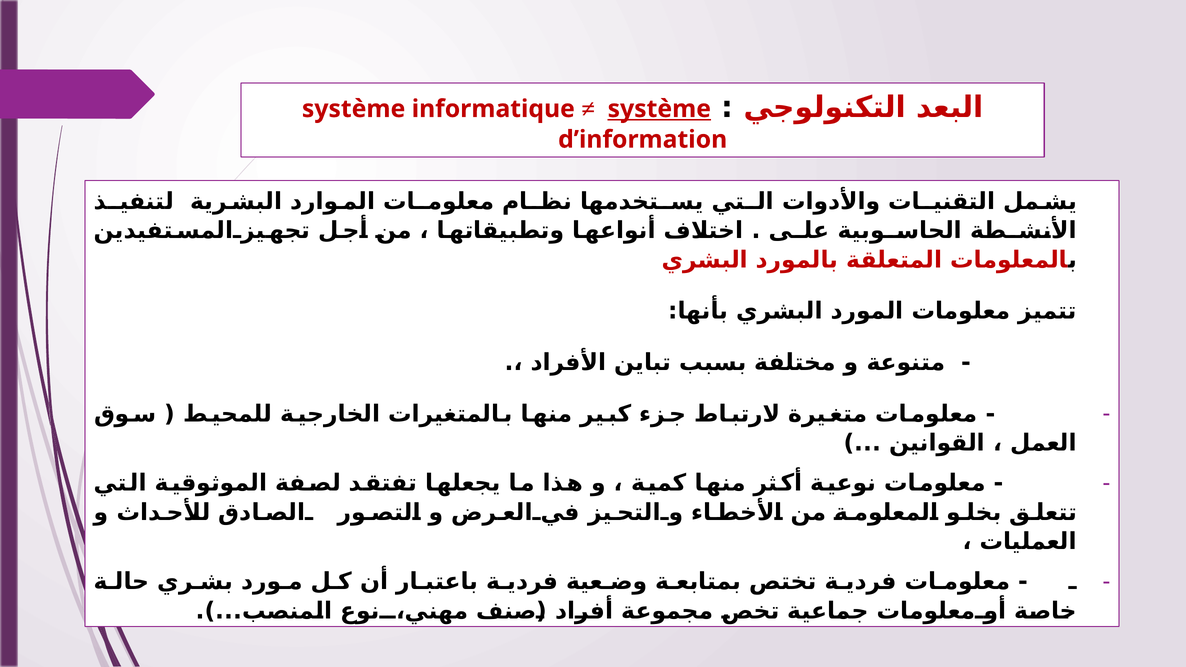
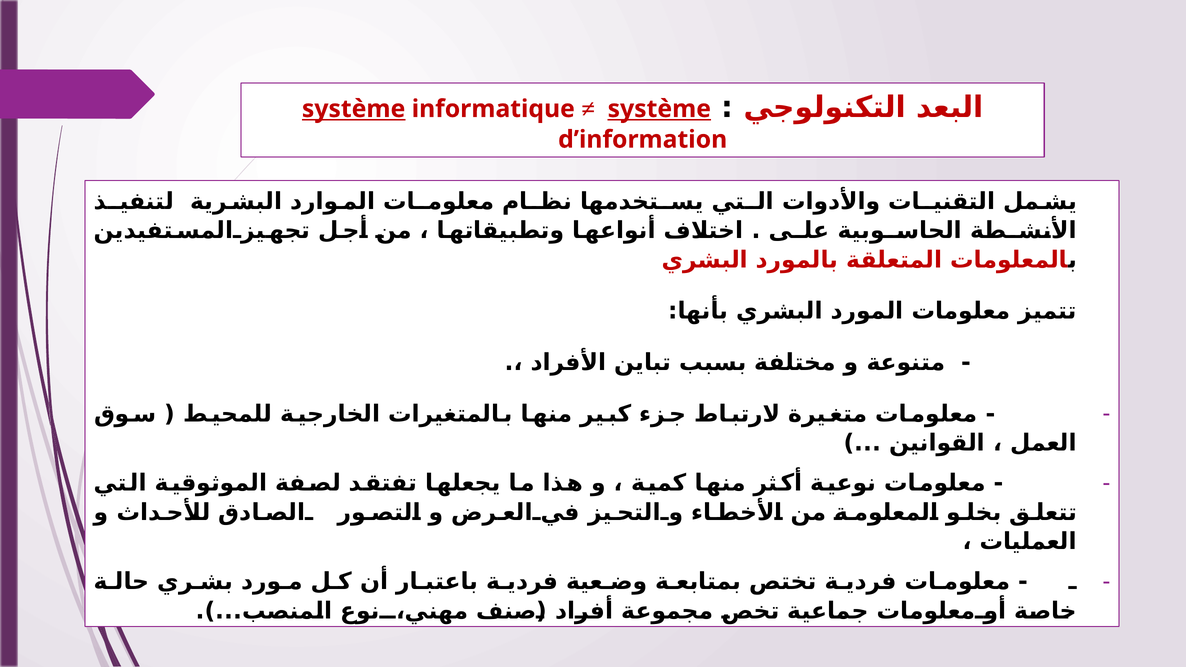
système underline: none -> present (354, 109)
